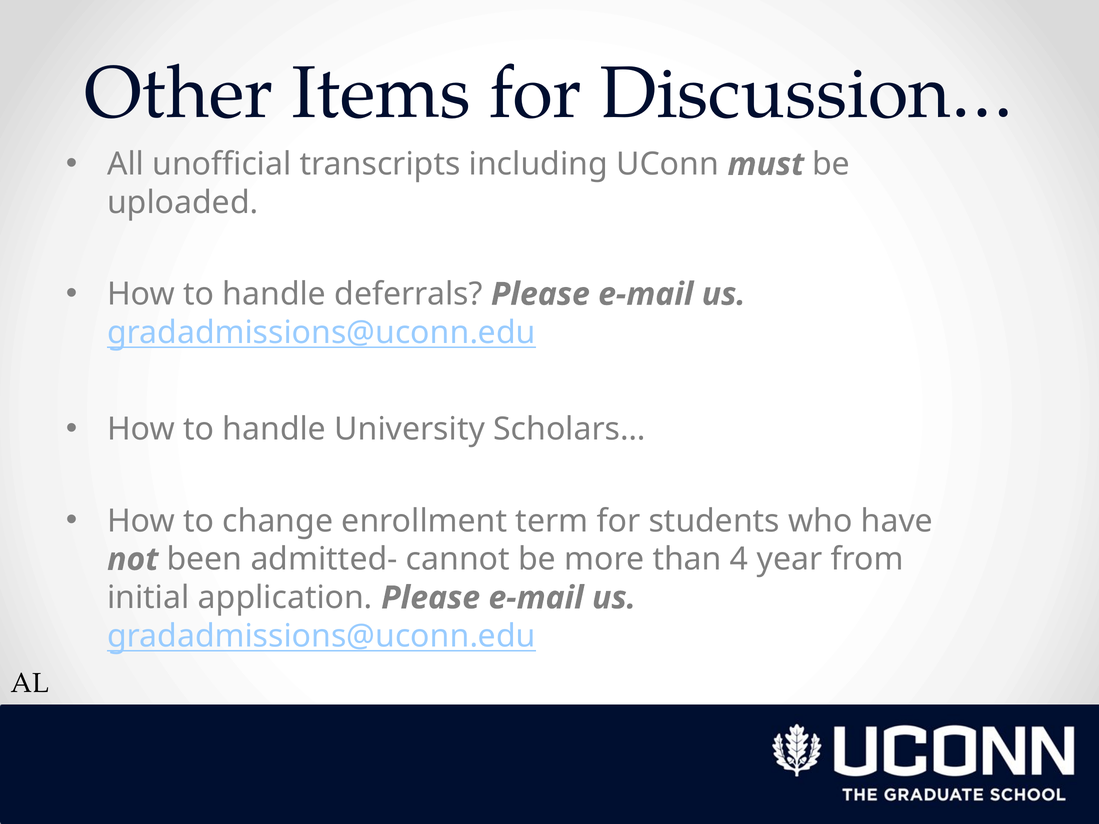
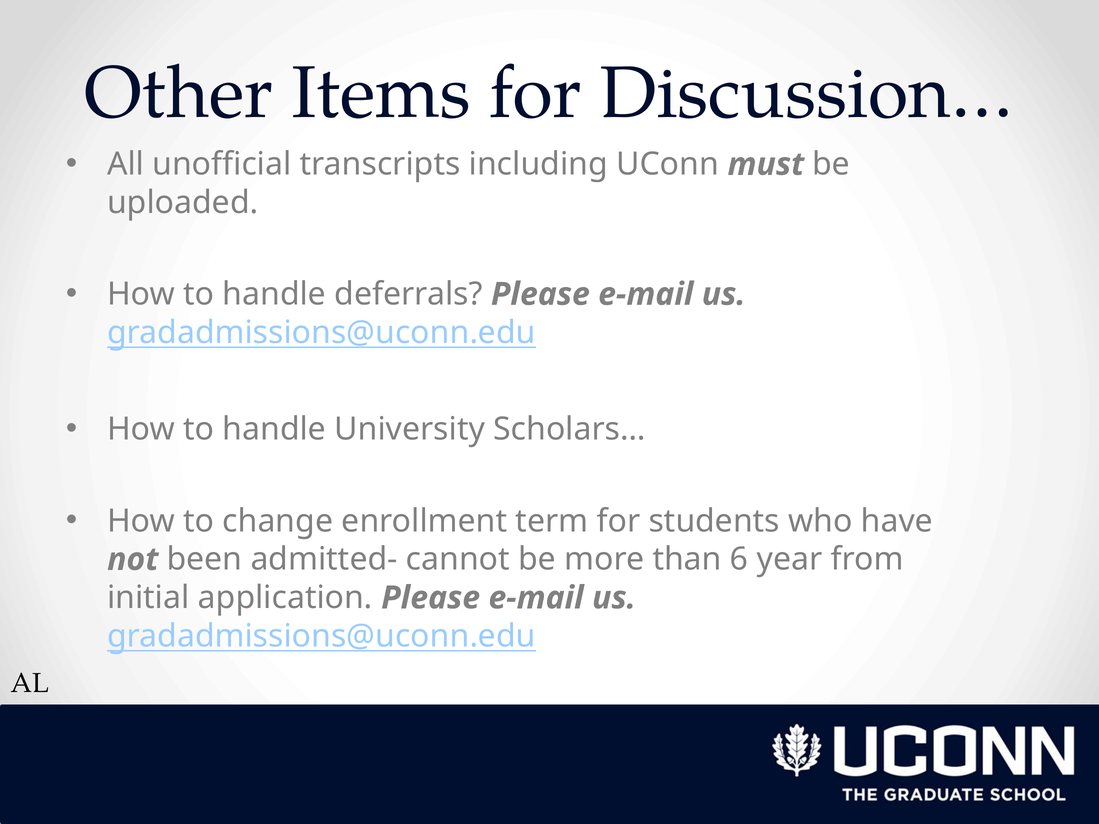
4: 4 -> 6 (739, 560)
